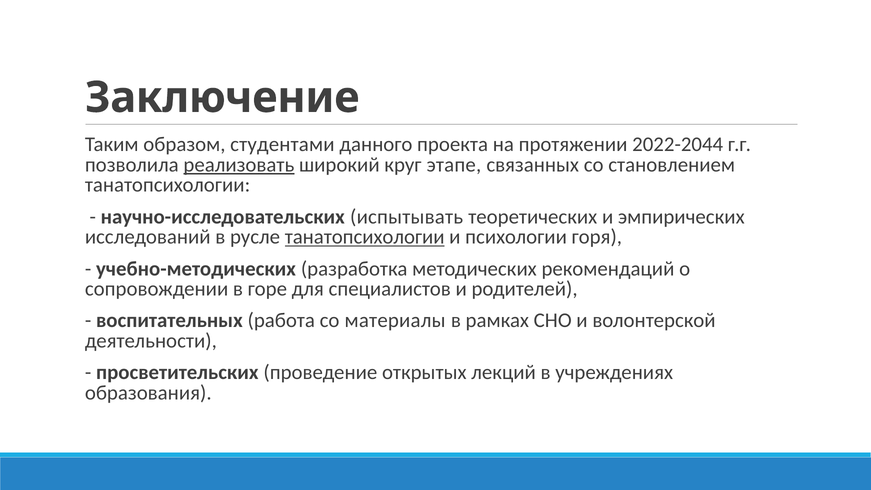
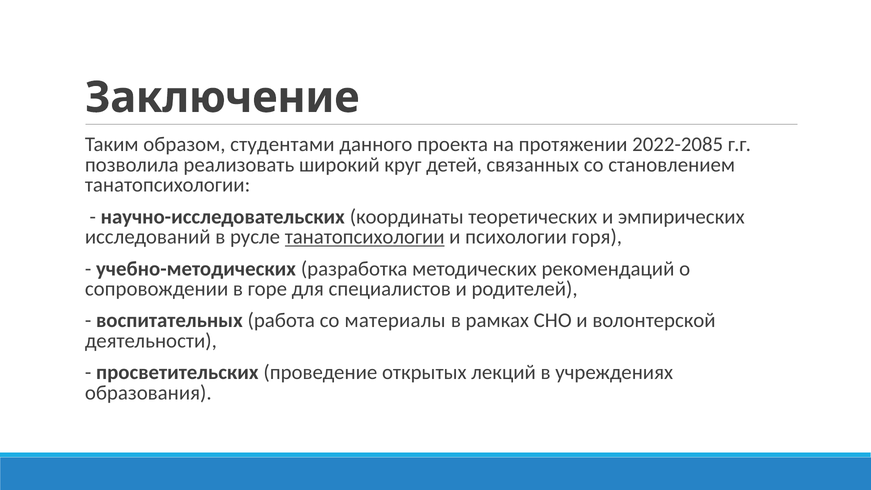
2022-2044: 2022-2044 -> 2022-2085 (678, 144)
реализовать underline: present -> none (239, 165)
этапе: этапе -> детей (454, 165)
испытывать: испытывать -> координаты (407, 217)
